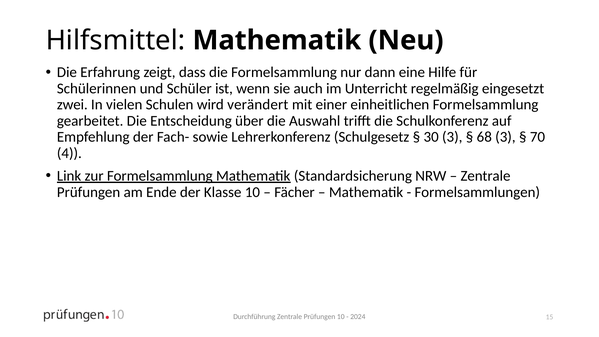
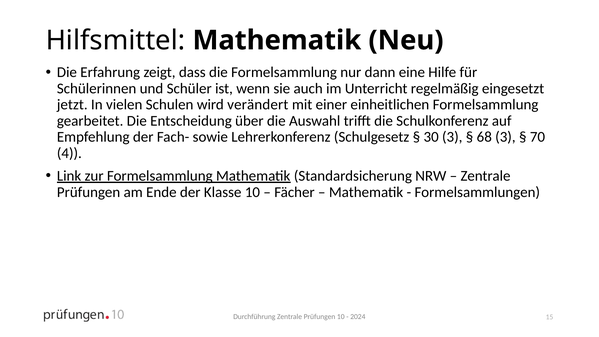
zwei: zwei -> jetzt (72, 105)
